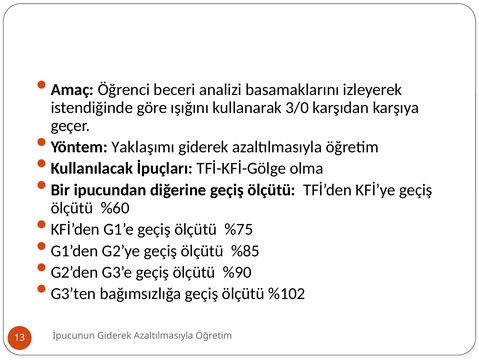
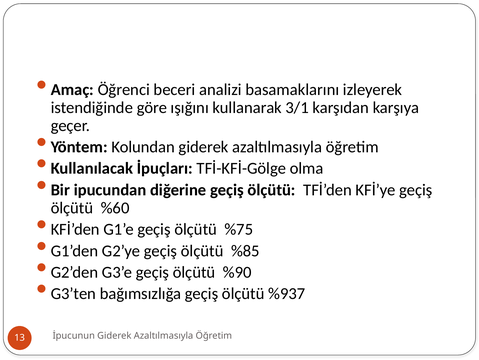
3/0: 3/0 -> 3/1 (297, 107)
Yaklaşımı: Yaklaşımı -> Kolundan (143, 147)
%102: %102 -> %937 (287, 293)
